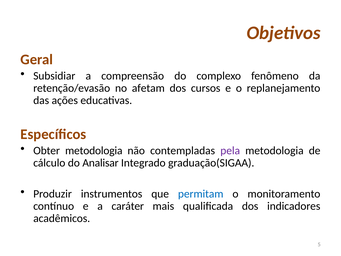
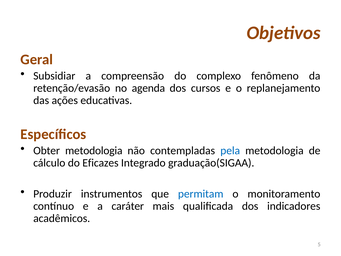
afetam: afetam -> agenda (148, 88)
pela colour: purple -> blue (230, 150)
Analisar: Analisar -> Eficazes (100, 163)
